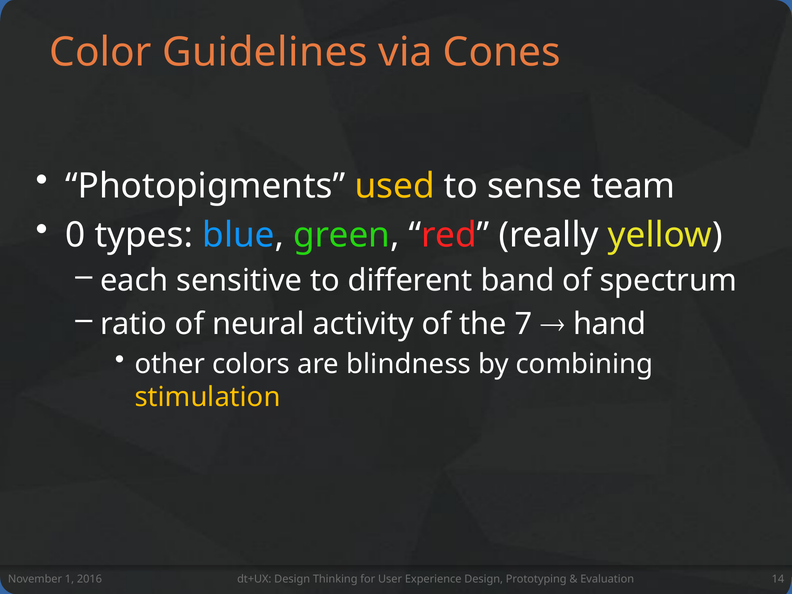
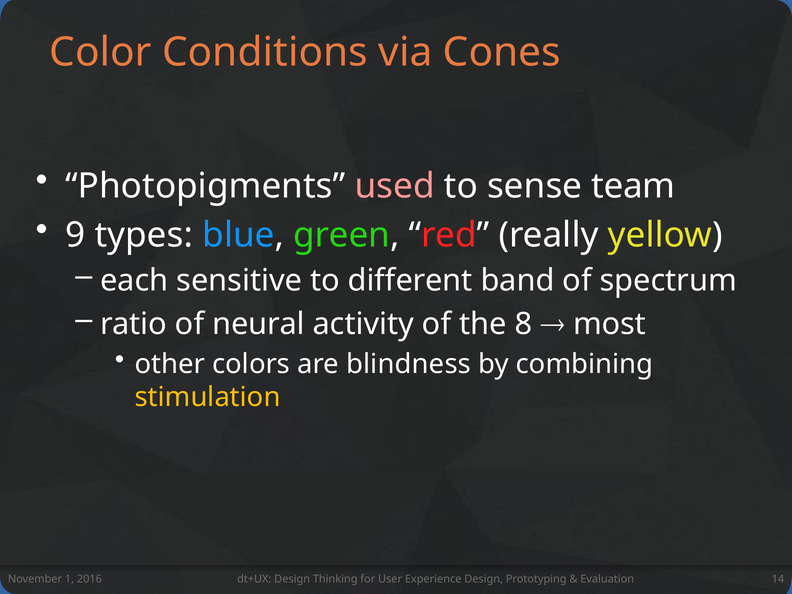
Guidelines: Guidelines -> Conditions (265, 52)
used colour: yellow -> pink (395, 186)
0: 0 -> 9 (75, 235)
7: 7 -> 8 (523, 324)
hand: hand -> most (610, 324)
